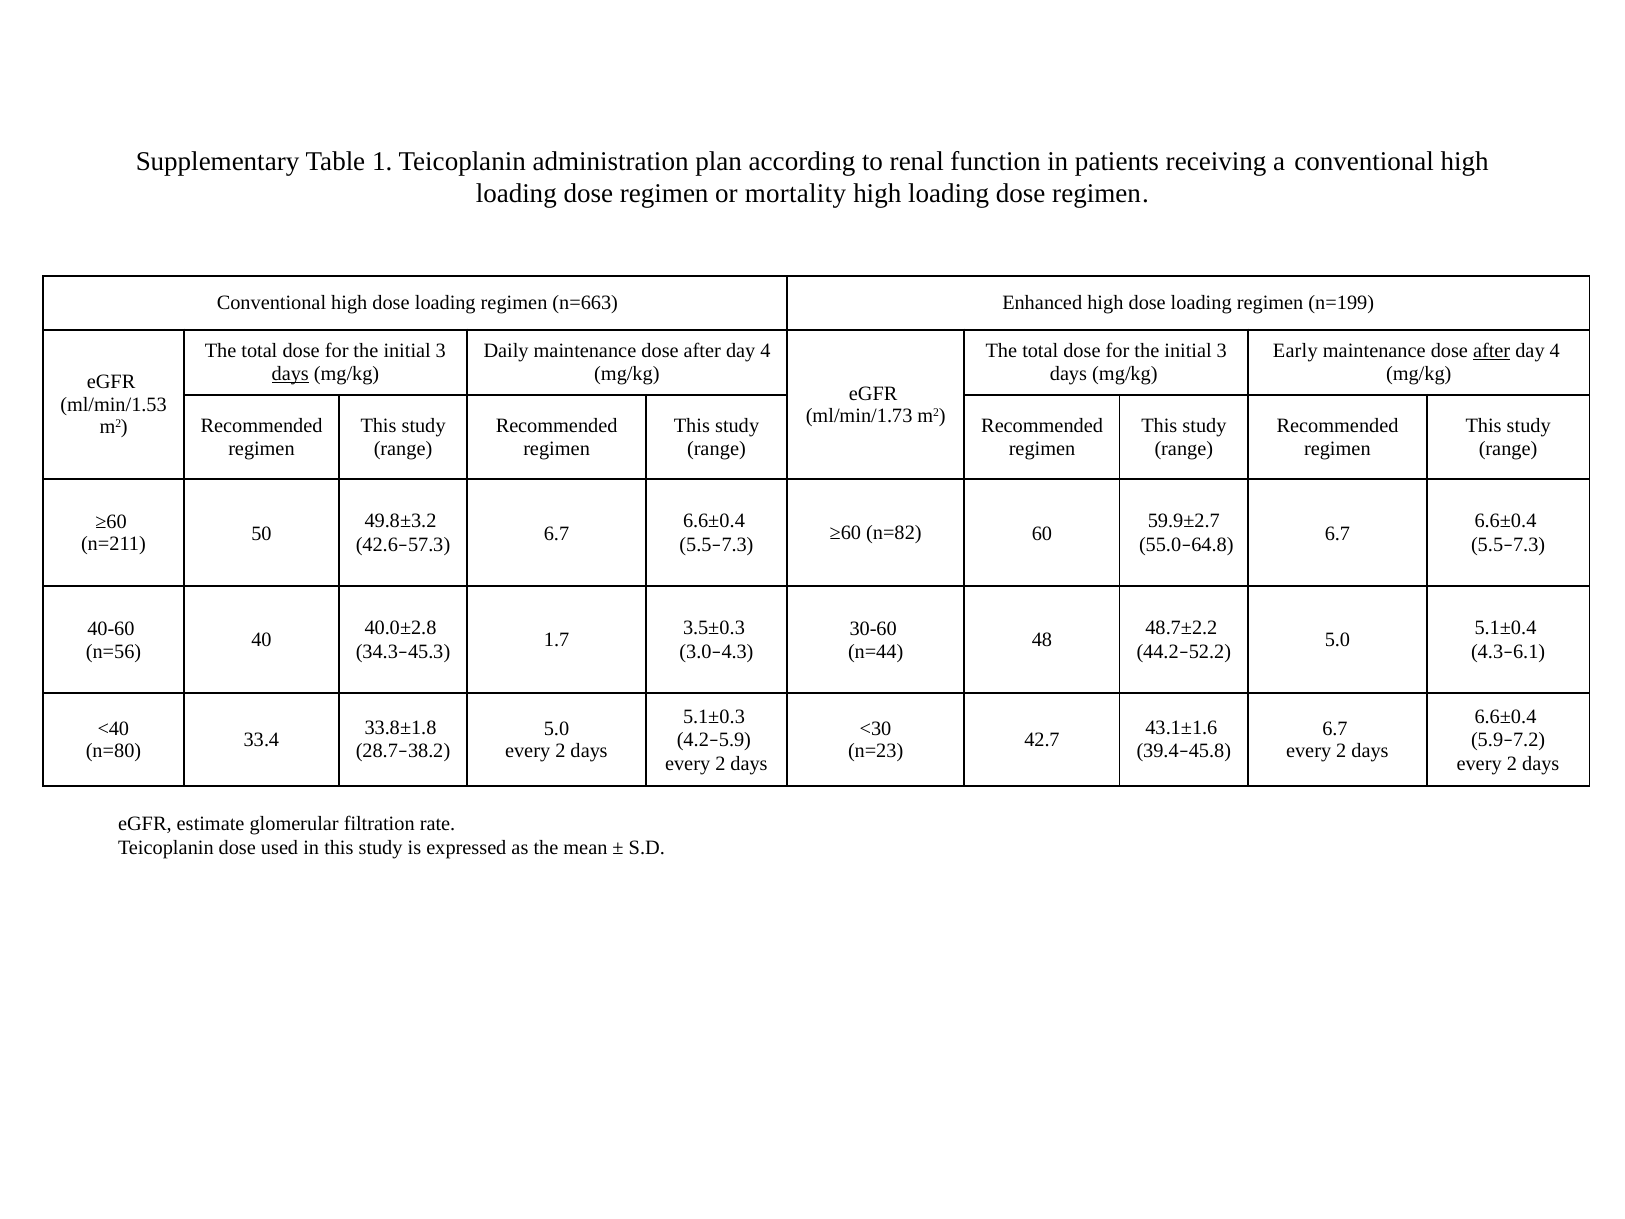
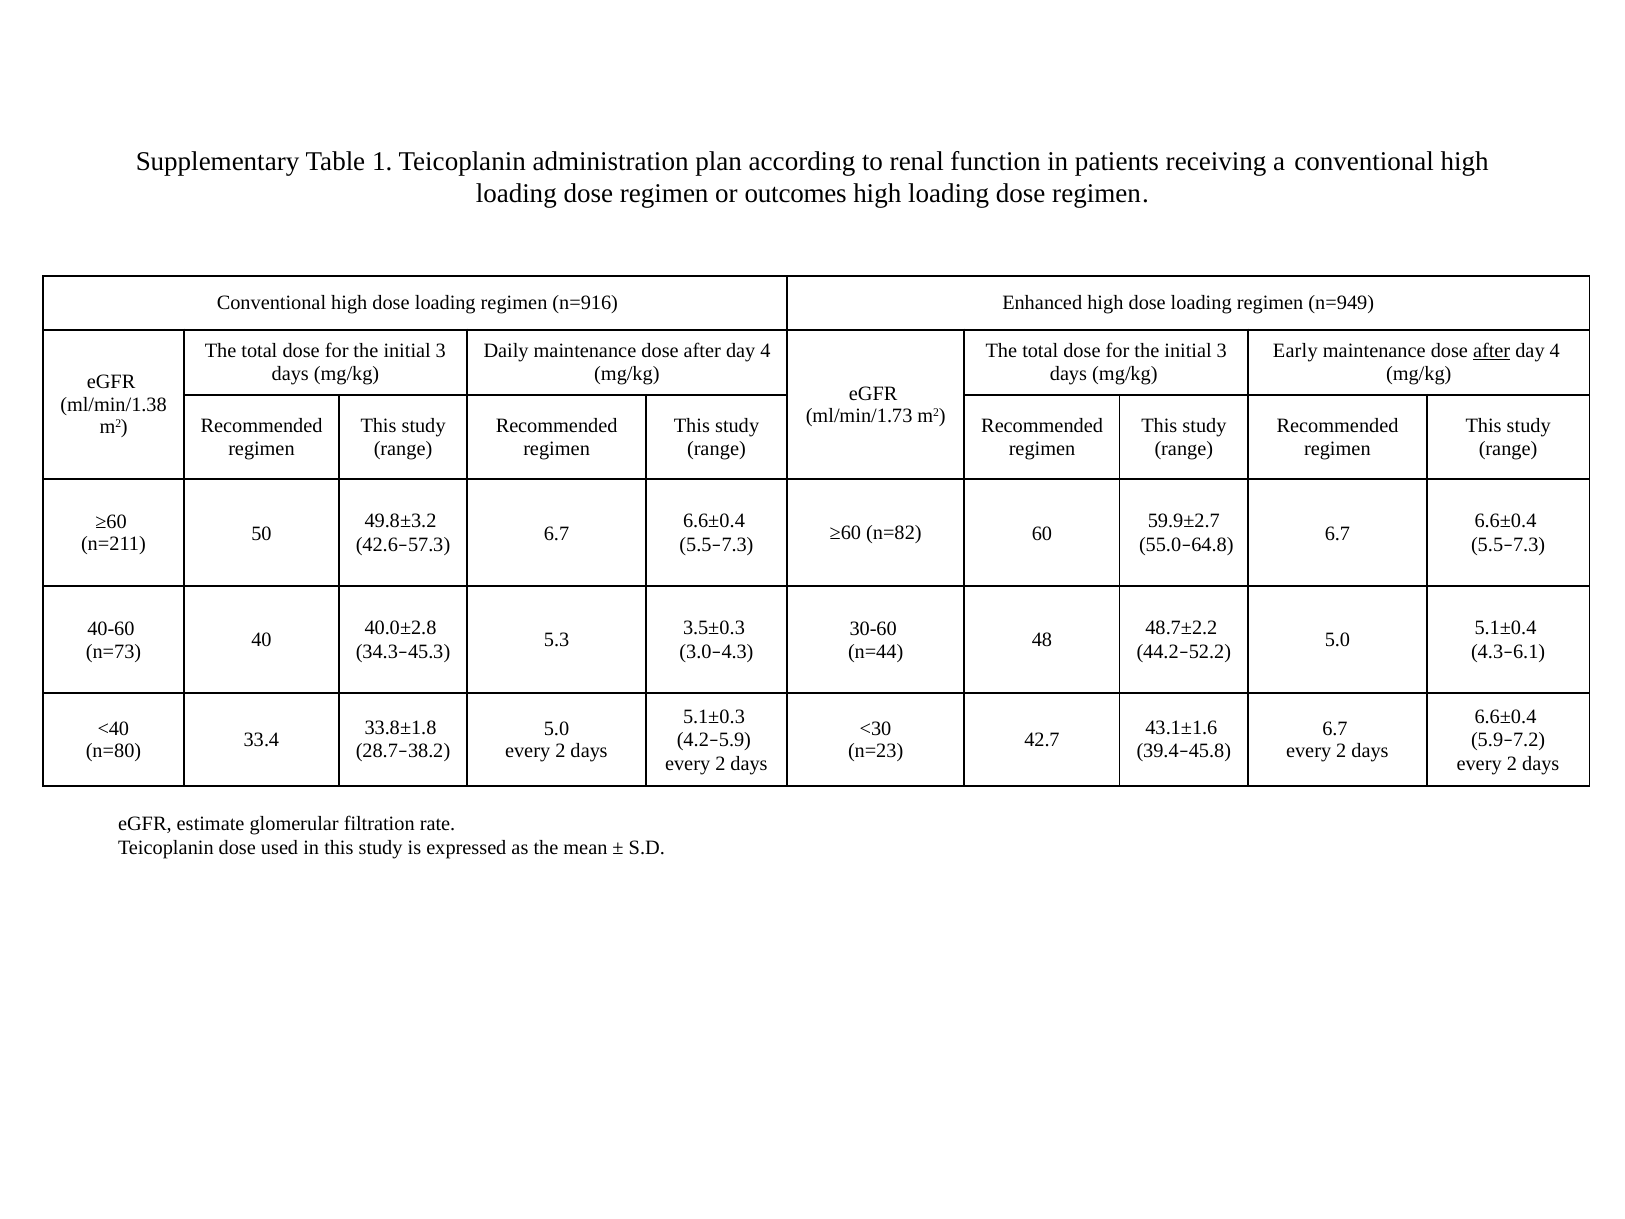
mortality: mortality -> outcomes (796, 194)
n=663: n=663 -> n=916 (585, 303)
n=199: n=199 -> n=949 (1341, 303)
days underline: present -> none (290, 374)
ml/min/1.53: ml/min/1.53 -> ml/min/1.38 (114, 405)
1.7: 1.7 -> 5.3 (557, 640)
n=56: n=56 -> n=73 (114, 651)
